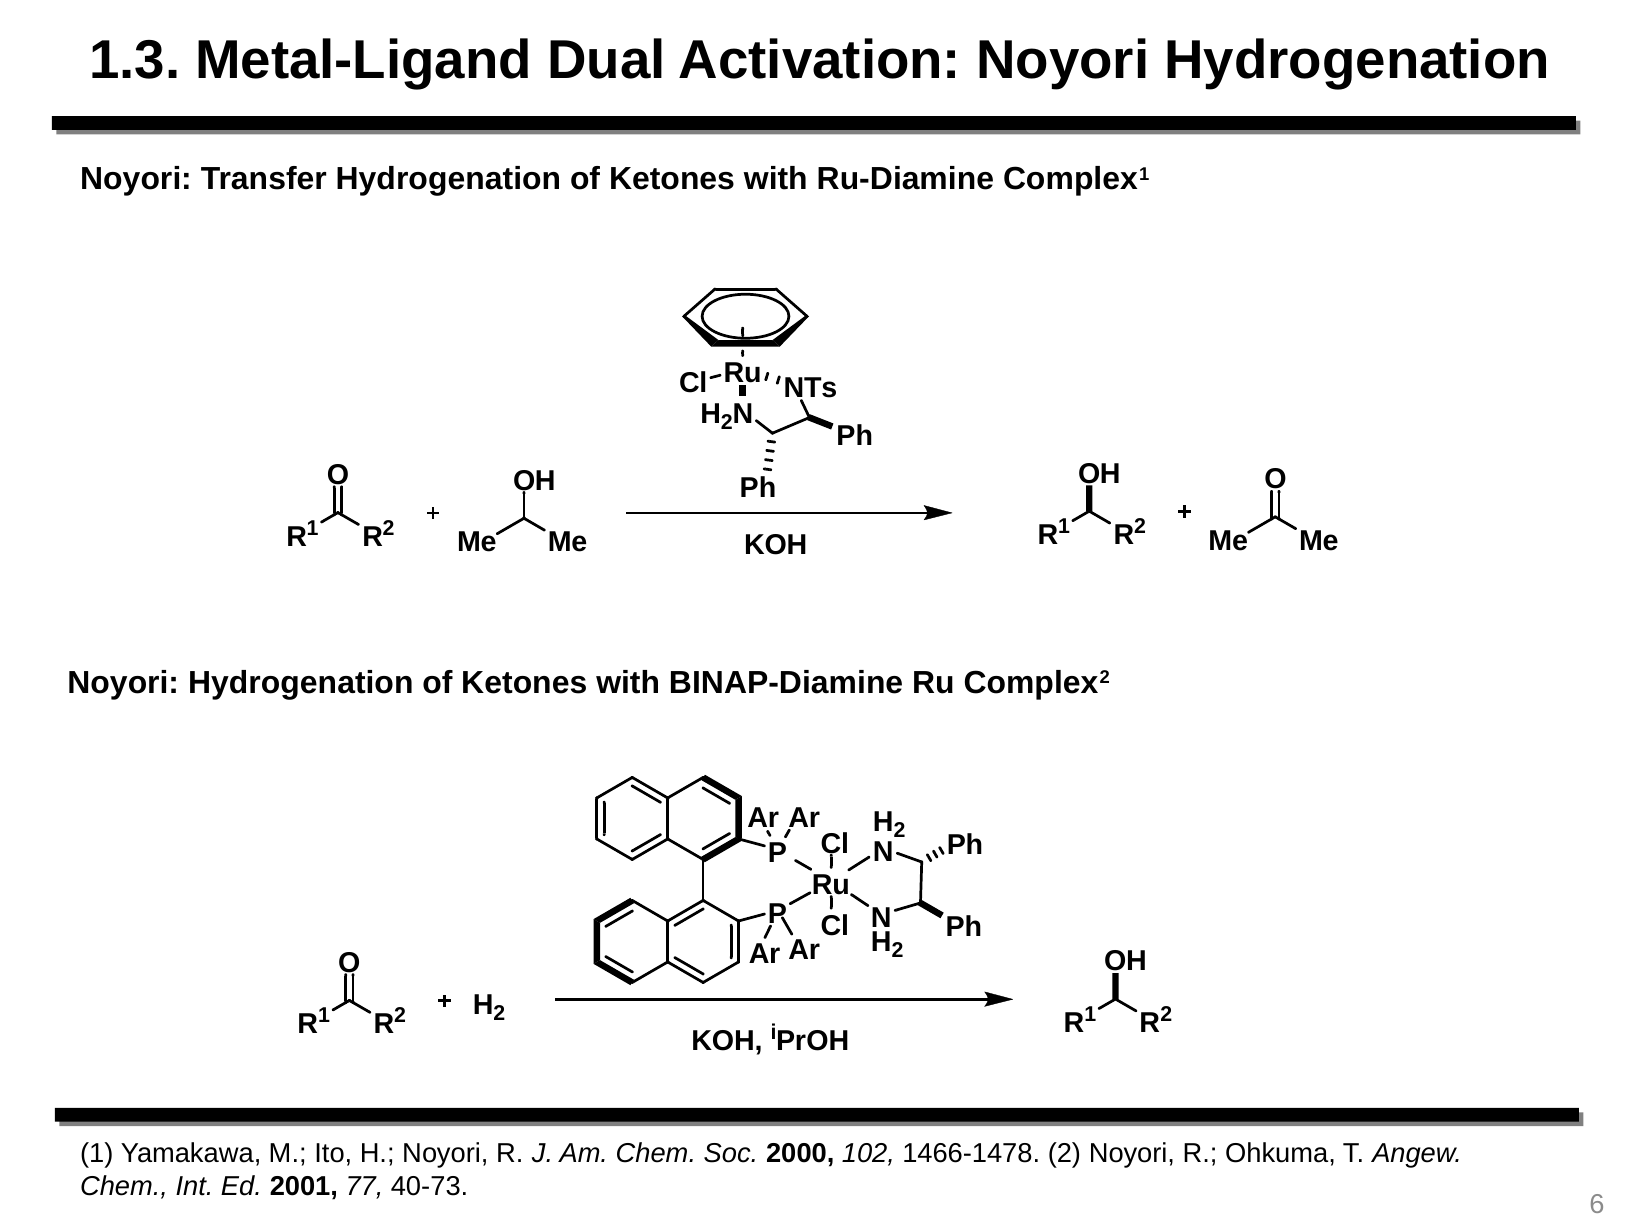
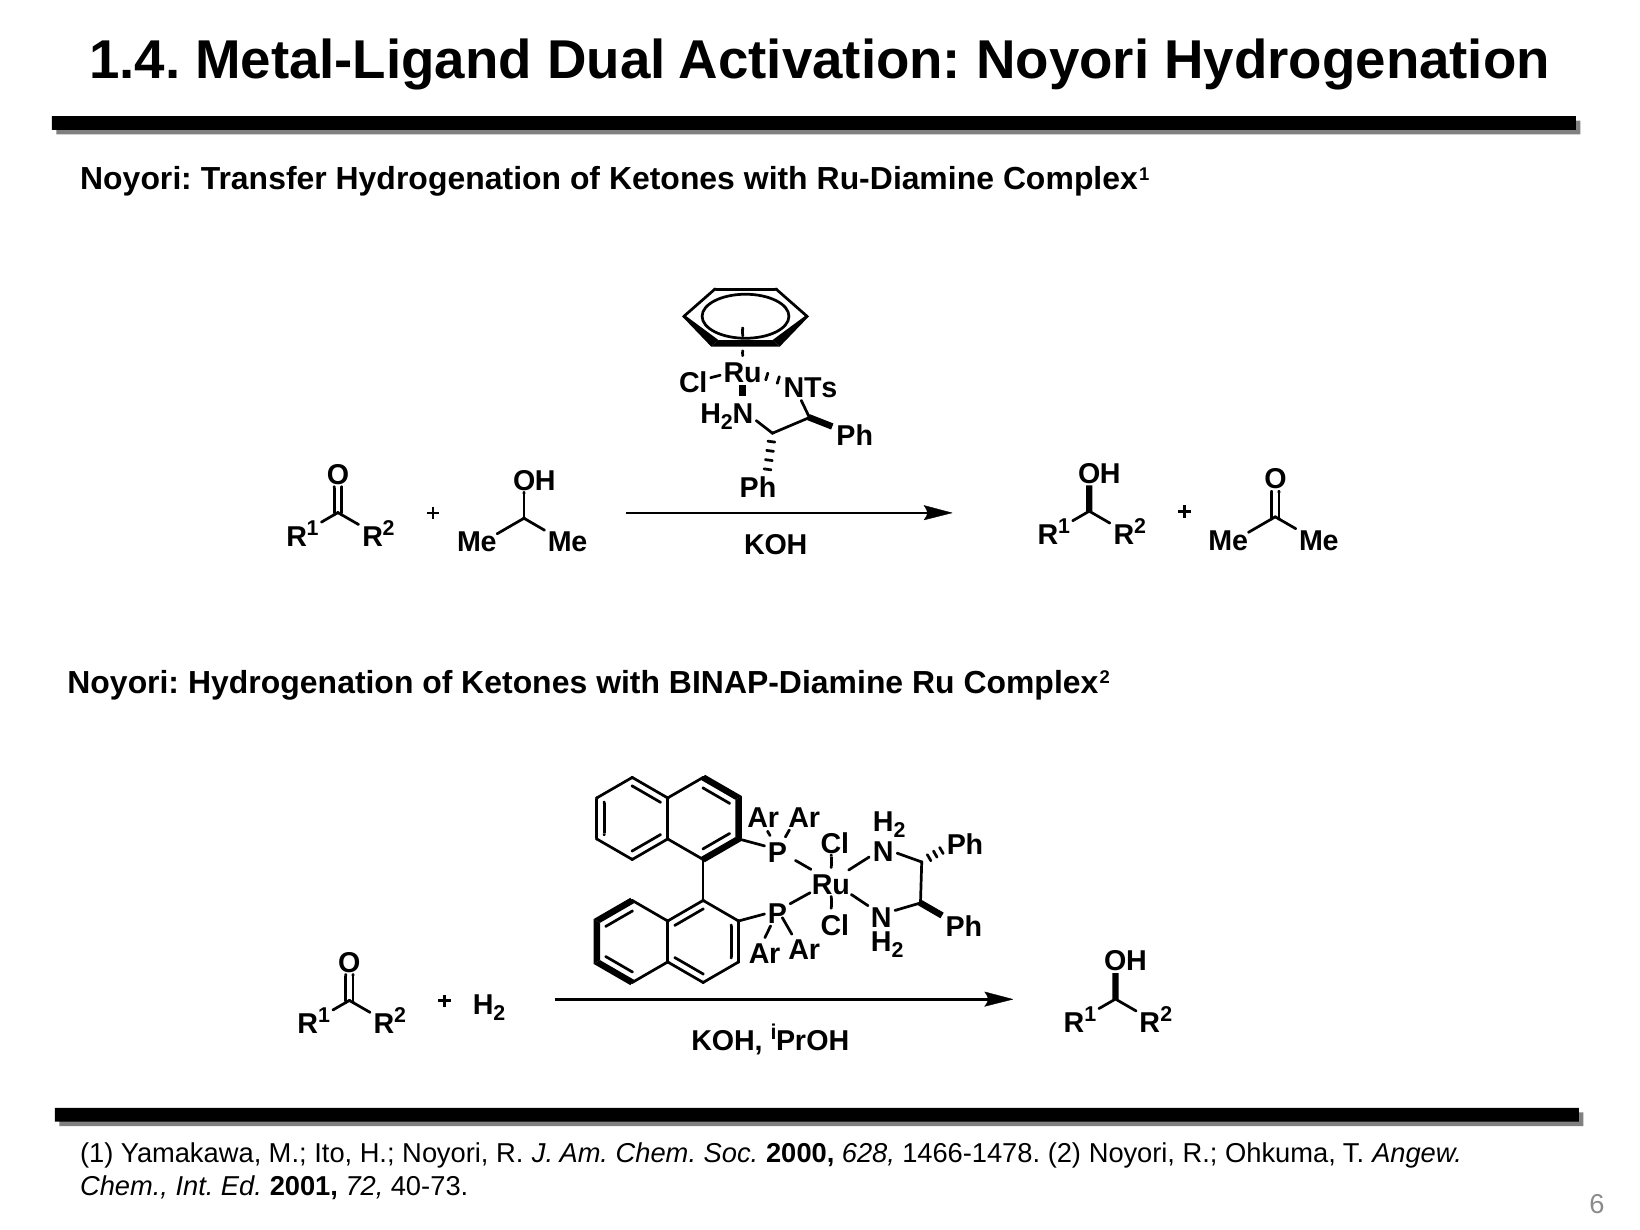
1.3: 1.3 -> 1.4 (135, 61)
102: 102 -> 628 (868, 1154)
77: 77 -> 72 (365, 1187)
